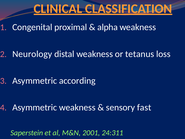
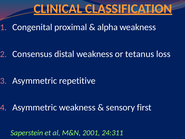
Neurology: Neurology -> Consensus (32, 54)
according: according -> repetitive (77, 81)
fast: fast -> first (144, 107)
